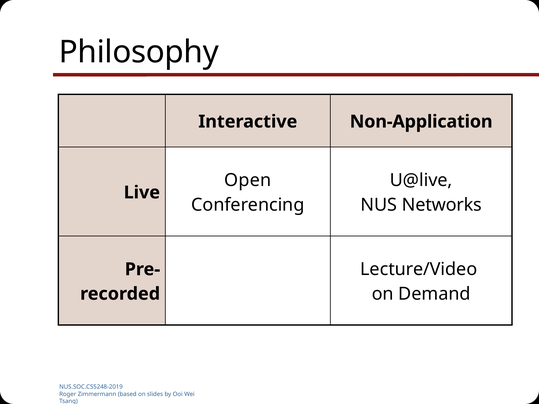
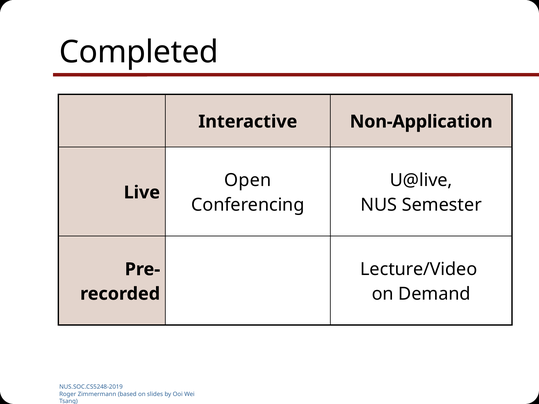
Philosophy: Philosophy -> Completed (139, 52)
Networks: Networks -> Semester (442, 205)
